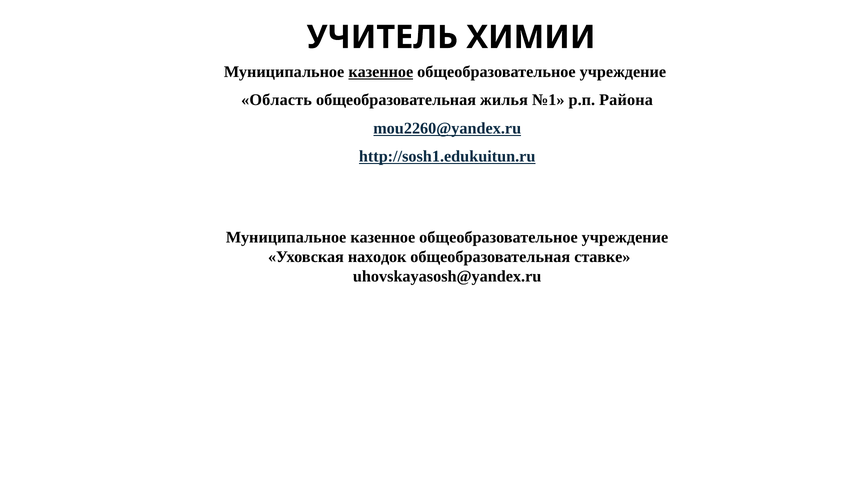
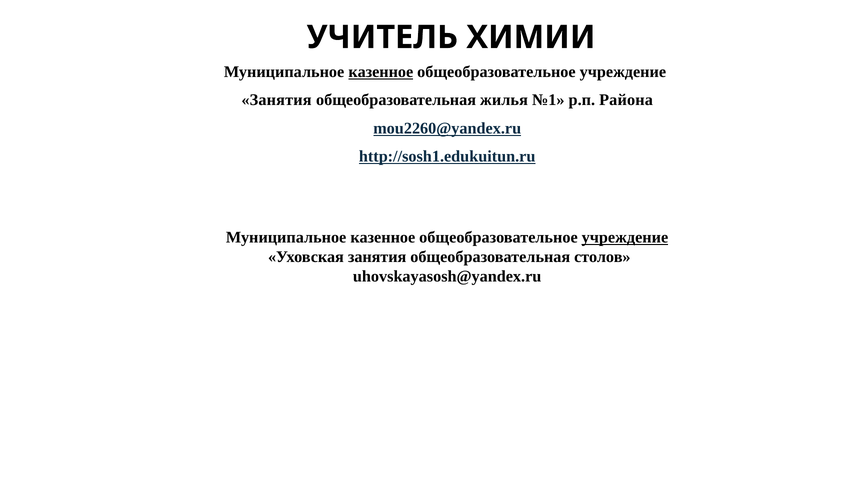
Область: Область -> Занятия (277, 100)
учреждение underline: none -> present (625, 237)
Уховская находок: находок -> занятия (377, 257)
ставке: ставке -> столов (602, 257)
